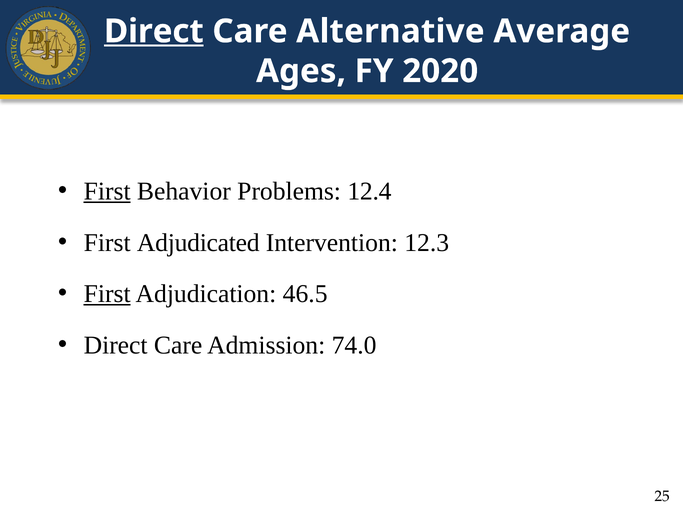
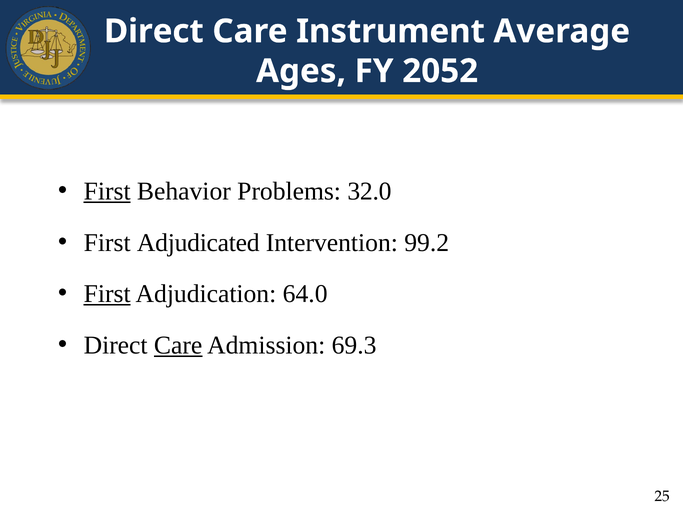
Direct underline: present -> none (154, 31)
Alternative: Alternative -> Instrument (391, 31)
2020: 2020 -> 2052 (440, 71)
12.4: 12.4 -> 32.0 (369, 191)
12.3: 12.3 -> 99.2 (427, 243)
46.5: 46.5 -> 64.0 (305, 294)
Care underline: none -> present (178, 345)
74.0: 74.0 -> 69.3 (354, 345)
